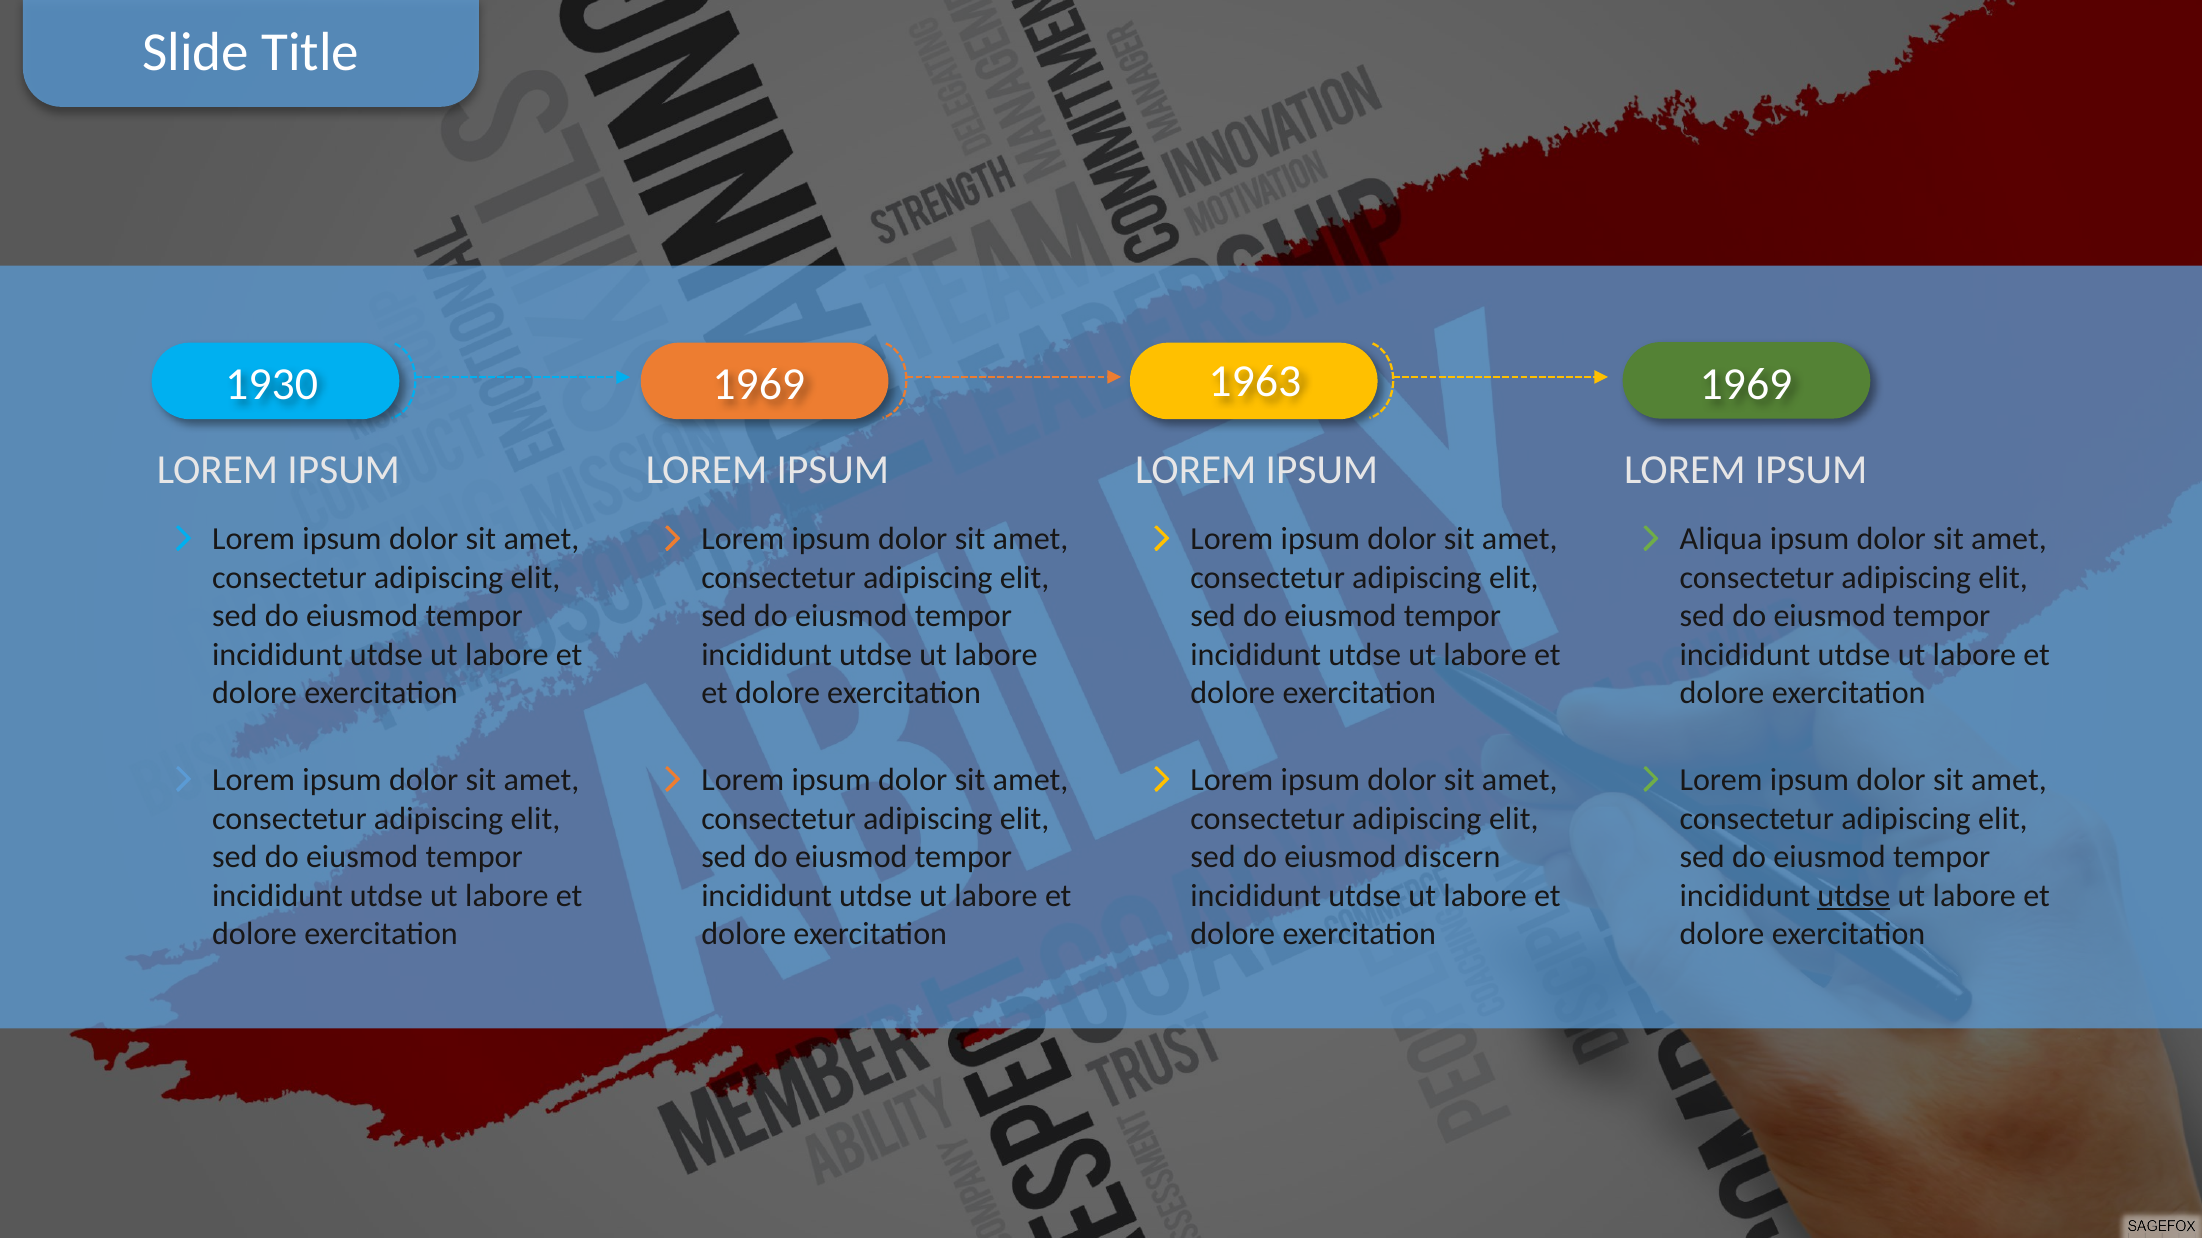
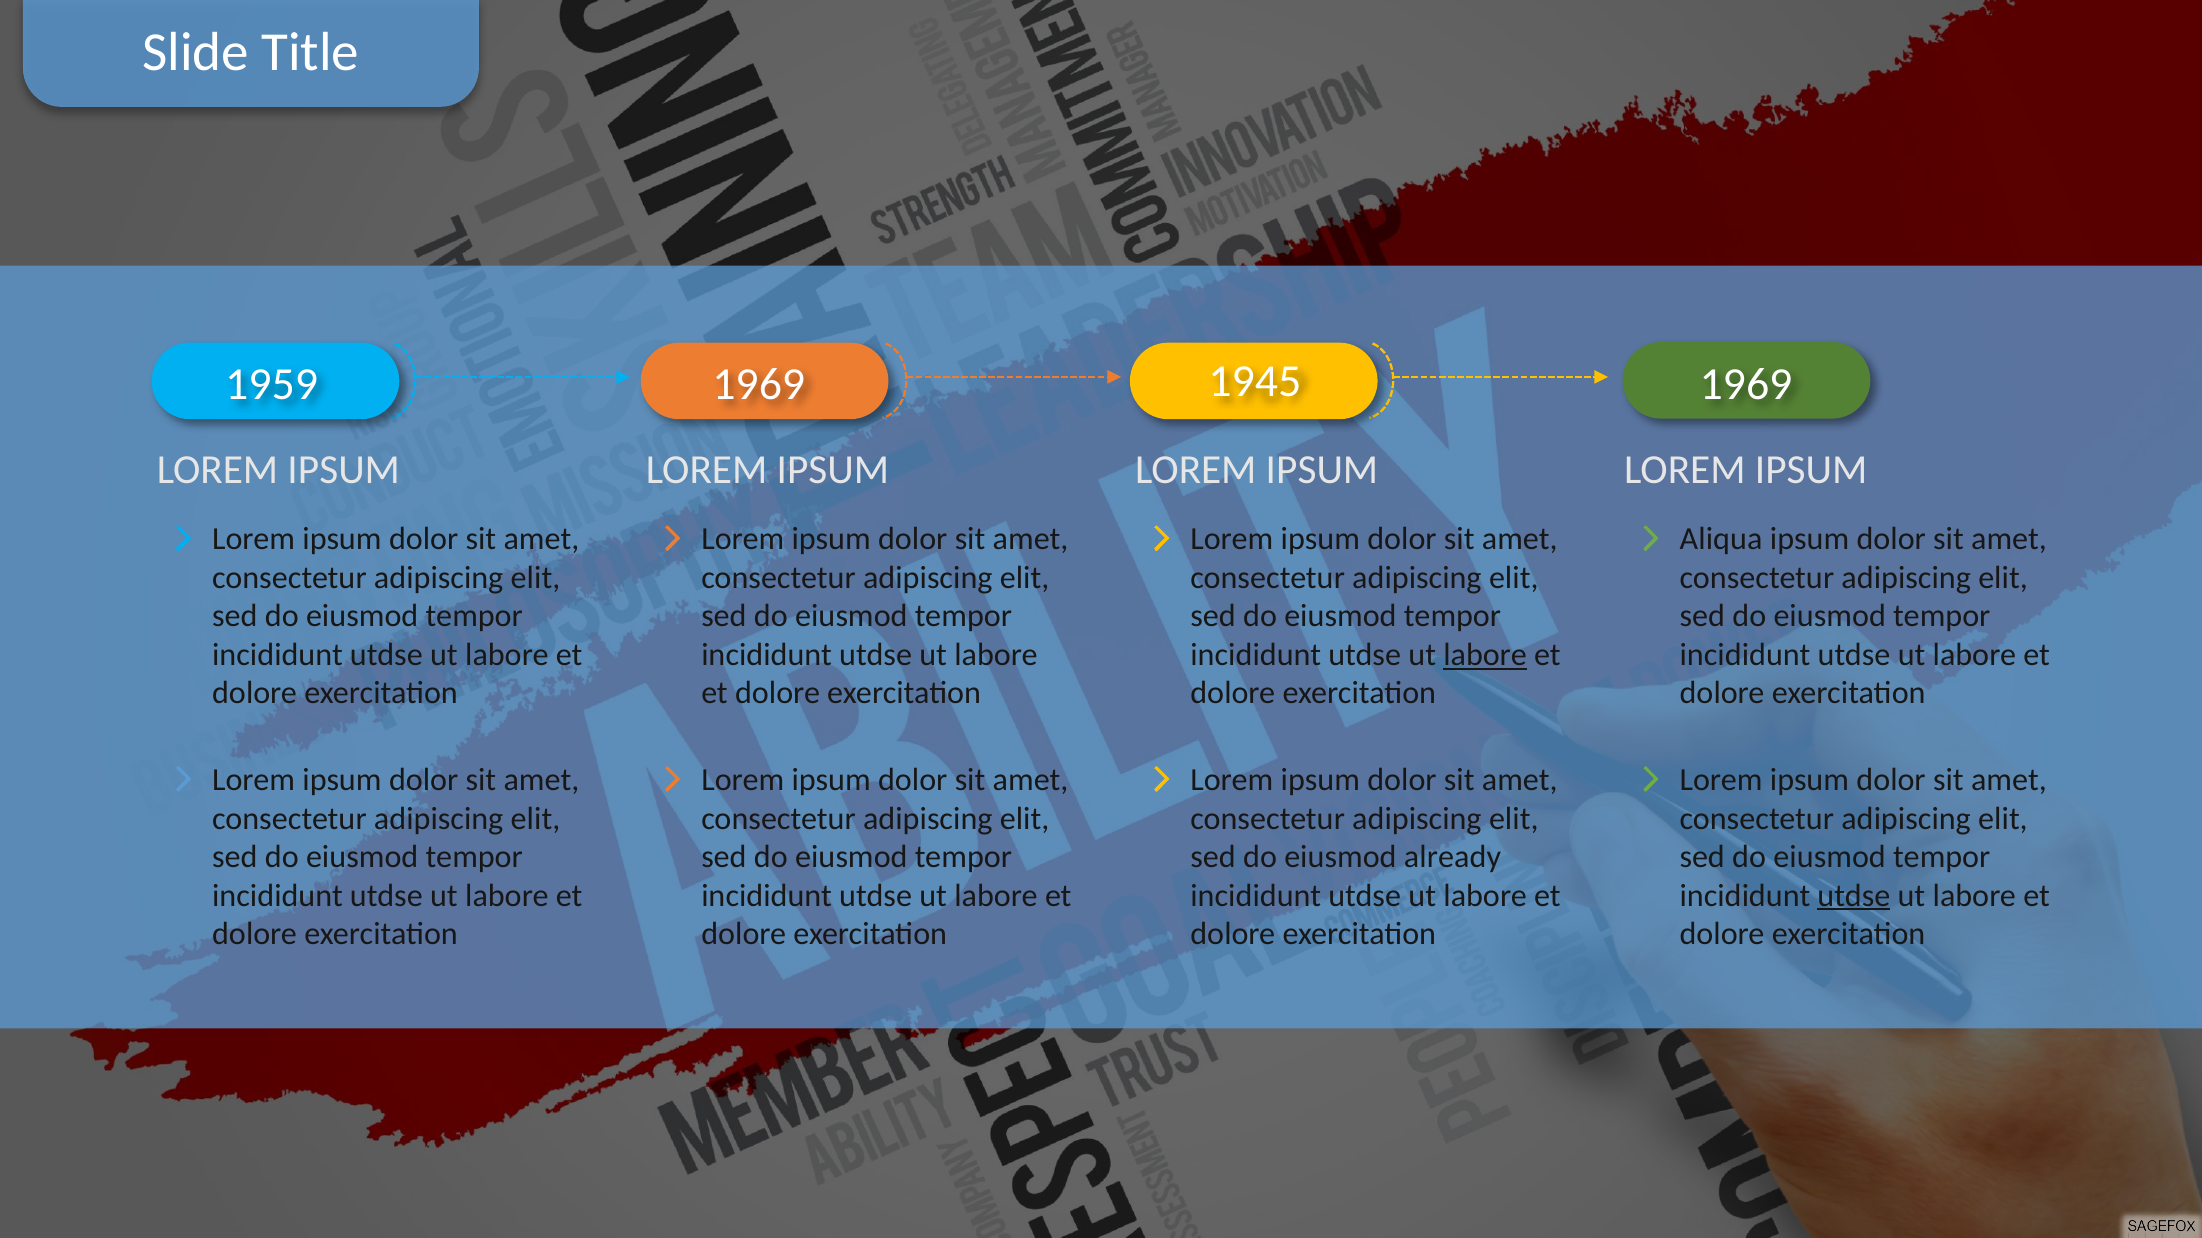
1930: 1930 -> 1959 (272, 384)
1963: 1963 -> 1945 (1255, 382)
labore underline: none -> present (1485, 655)
discern: discern -> already (1452, 857)
